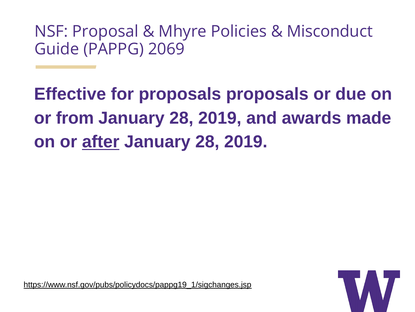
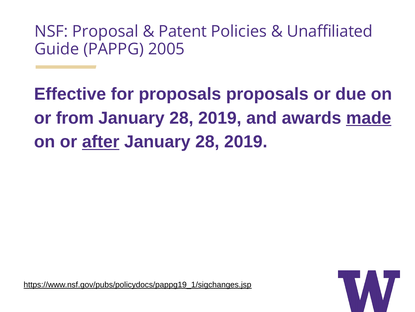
Mhyre: Mhyre -> Patent (183, 31)
Misconduct: Misconduct -> Unaffiliated (330, 31)
2069: 2069 -> 2005 (166, 49)
made underline: none -> present (369, 118)
